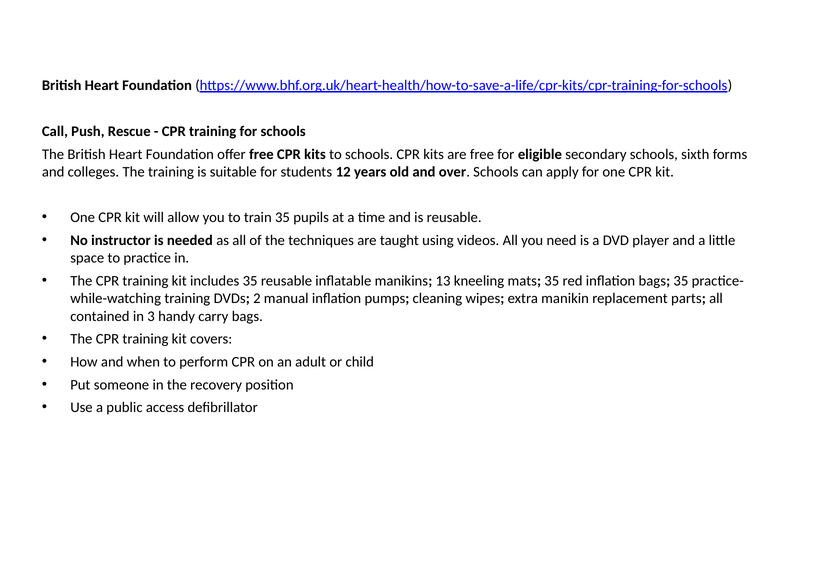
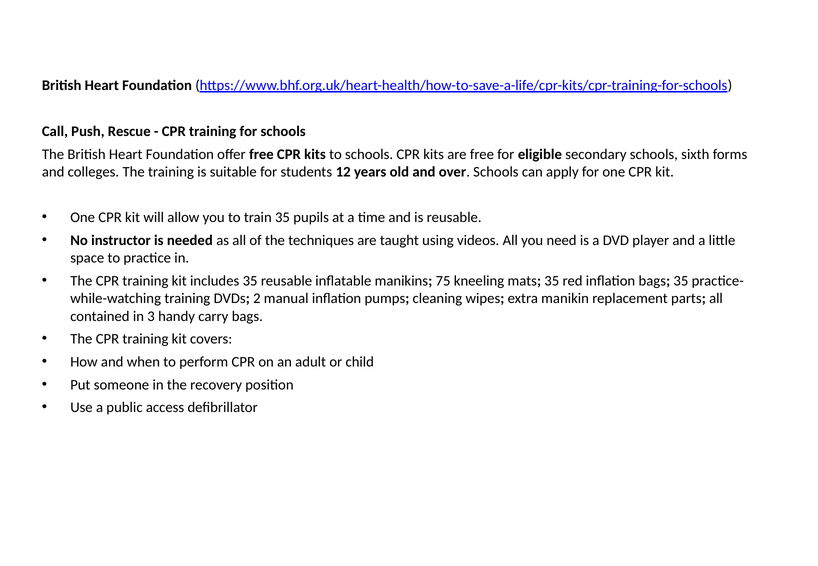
13: 13 -> 75 (443, 281)
